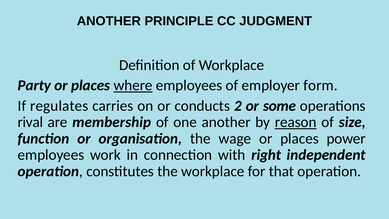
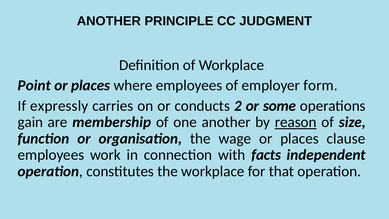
Party: Party -> Point (34, 85)
where underline: present -> none (133, 85)
regulates: regulates -> expressly (59, 106)
rival: rival -> gain (30, 122)
power: power -> clause (346, 138)
right: right -> facts (266, 155)
